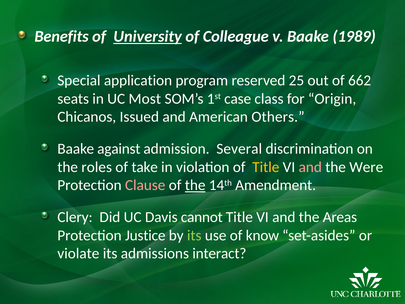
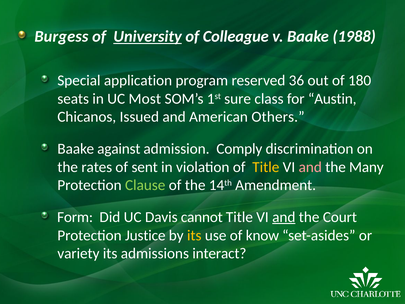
Benefits: Benefits -> Burgess (61, 37)
1989: 1989 -> 1988 (354, 37)
25: 25 -> 36 (296, 80)
662: 662 -> 180 (360, 80)
case: case -> sure (238, 99)
Origin: Origin -> Austin (332, 99)
Several: Several -> Comply (239, 149)
roles: roles -> rates (97, 167)
take: take -> sent (145, 167)
Were: Were -> Many (366, 167)
Clause colour: pink -> light green (145, 185)
the underline: present -> none (195, 185)
Clery: Clery -> Form (75, 217)
and underline: none -> present (284, 217)
Areas: Areas -> Court (340, 217)
its colour: light green -> yellow (194, 235)
violate: violate -> variety (78, 253)
